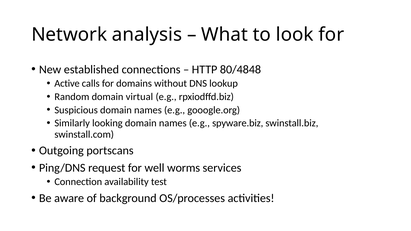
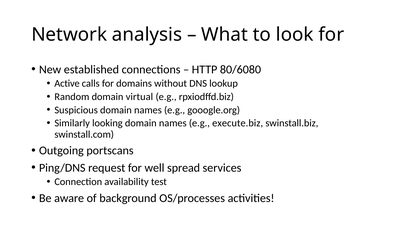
80/4848: 80/4848 -> 80/6080 (240, 69)
spyware.biz: spyware.biz -> execute.biz (238, 123)
worms: worms -> spread (184, 168)
